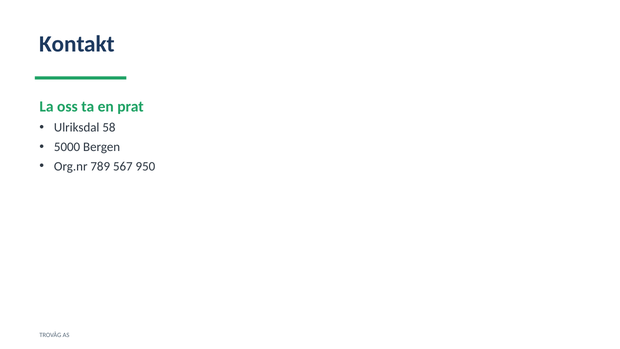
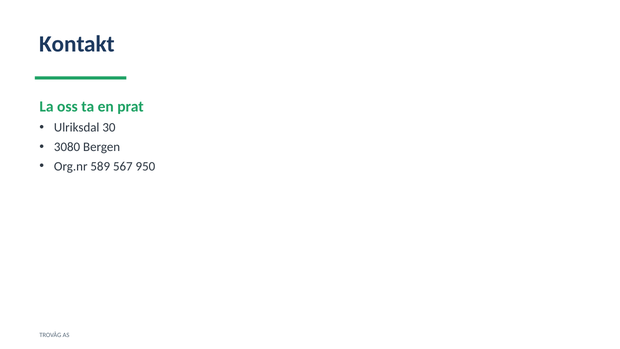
58: 58 -> 30 (109, 127)
5000: 5000 -> 3080 (67, 147)
789: 789 -> 589 (100, 166)
